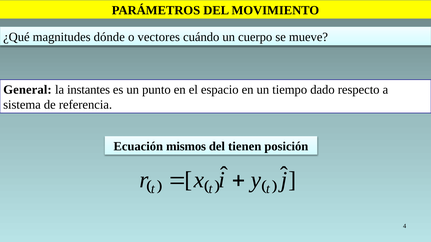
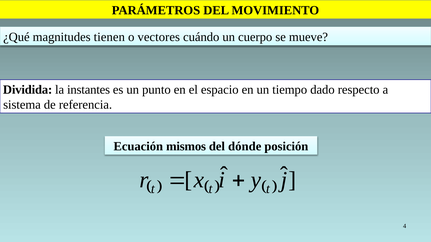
dónde: dónde -> tienen (109, 37)
General: General -> Dividida (28, 90)
tienen: tienen -> dónde (245, 146)
